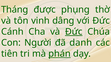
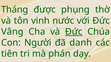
dâng: dâng -> nước (63, 21)
Cánh: Cánh -> Vâng (12, 32)
phán underline: present -> none (60, 54)
